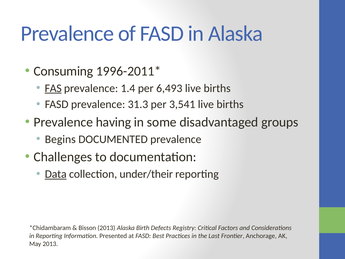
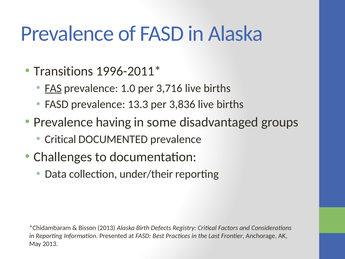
Consuming: Consuming -> Transitions (63, 71)
1.4: 1.4 -> 1.0 (128, 88)
6,493: 6,493 -> 3,716 (169, 88)
31.3: 31.3 -> 13.3 (138, 104)
3,541: 3,541 -> 3,836 (182, 104)
Begins: Begins -> Critical (60, 139)
Data underline: present -> none (56, 174)
